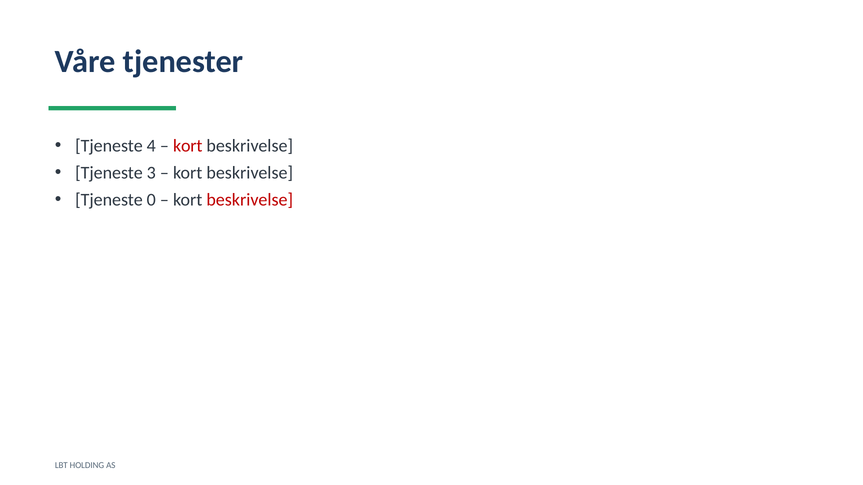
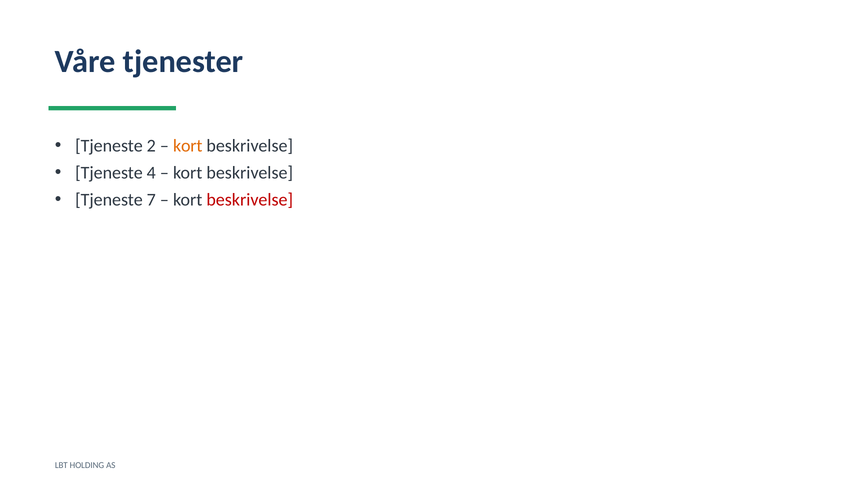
4: 4 -> 2 (151, 146)
kort colour: red -> orange (188, 146)
3: 3 -> 4 (151, 173)
0: 0 -> 7 (151, 200)
